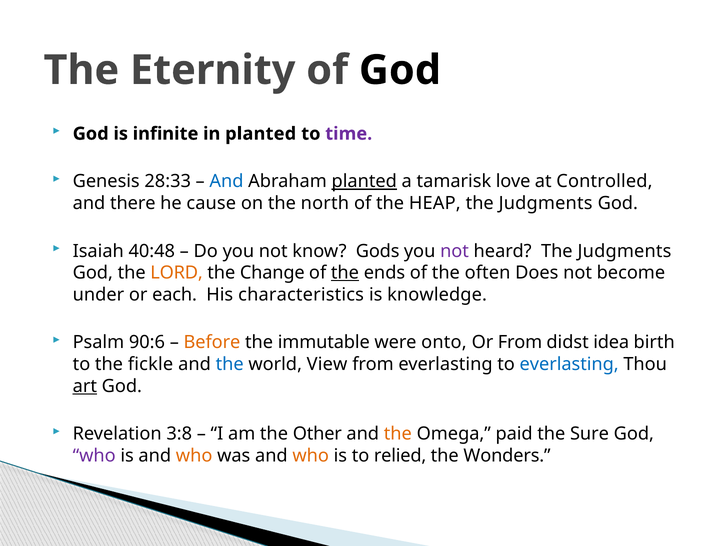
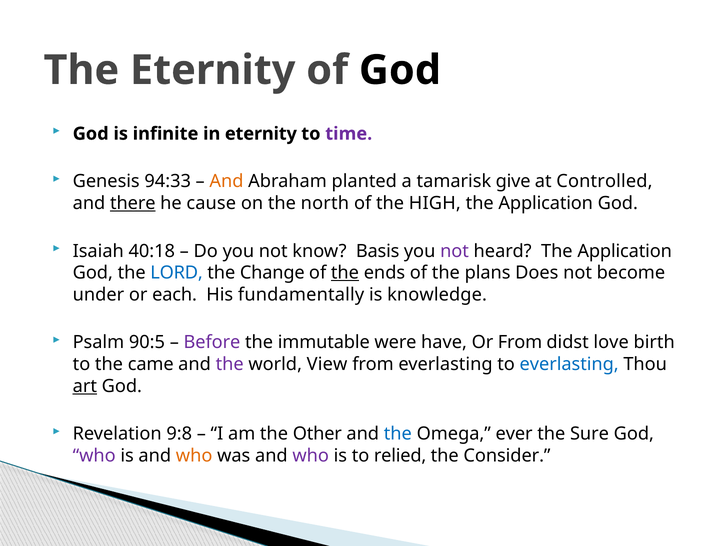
in planted: planted -> eternity (261, 134)
28:33: 28:33 -> 94:33 (168, 181)
And colour: blue -> orange (226, 181)
planted underline: present -> none (364, 181)
love: love -> give (513, 181)
there underline: none -> present (133, 203)
HEAP: HEAP -> HIGH (435, 203)
Judgments: Judgments -> Application (546, 203)
40:48: 40:48 -> 40:18 (152, 251)
Gods: Gods -> Basis (378, 251)
heard The Judgments: Judgments -> Application (625, 251)
LORD colour: orange -> blue (177, 273)
often: often -> plans (488, 273)
characteristics: characteristics -> fundamentally (301, 295)
90:6: 90:6 -> 90:5 (147, 342)
Before colour: orange -> purple (212, 342)
onto: onto -> have (444, 342)
idea: idea -> love (611, 342)
fickle: fickle -> came (151, 364)
the colour: blue -> purple (230, 364)
3:8: 3:8 -> 9:8 (179, 434)
the colour: orange -> blue (398, 434)
paid: paid -> ever (514, 434)
who colour: orange -> purple (311, 456)
Wonders: Wonders -> Consider (507, 456)
